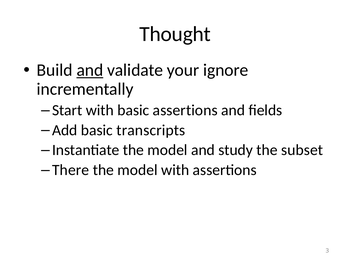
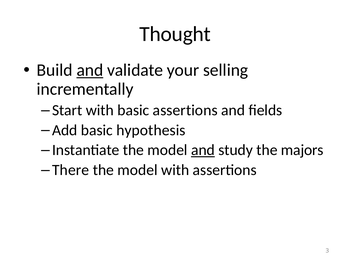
ignore: ignore -> selling (226, 70)
transcripts: transcripts -> hypothesis (151, 130)
and underline: none -> present (203, 150)
subset: subset -> majors (302, 150)
